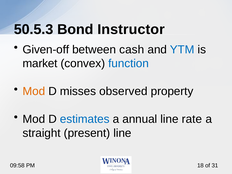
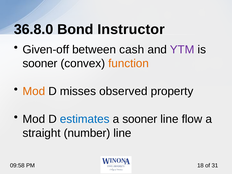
50.5.3: 50.5.3 -> 36.8.0 (34, 29)
YTM colour: blue -> purple (182, 50)
market: market -> sooner (40, 63)
function colour: blue -> orange (129, 63)
a annual: annual -> sooner (140, 119)
rate: rate -> flow (192, 119)
present: present -> number (87, 133)
